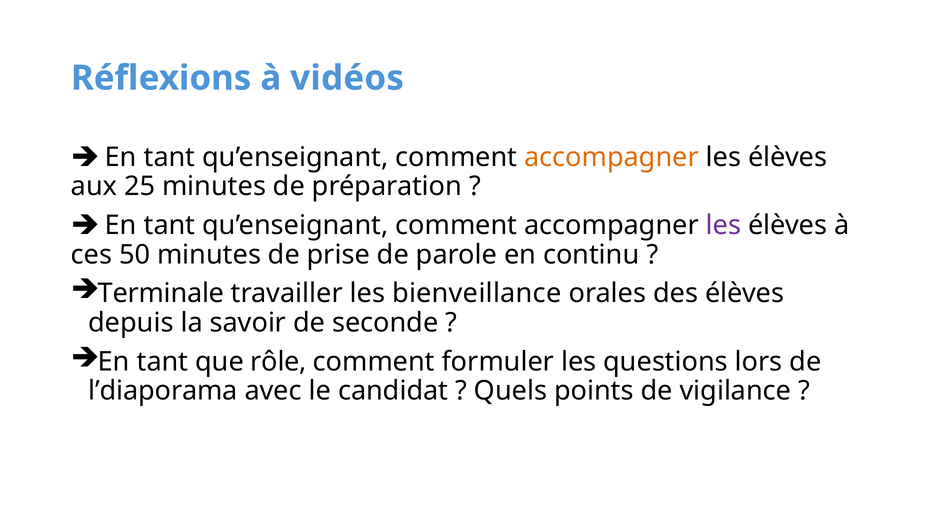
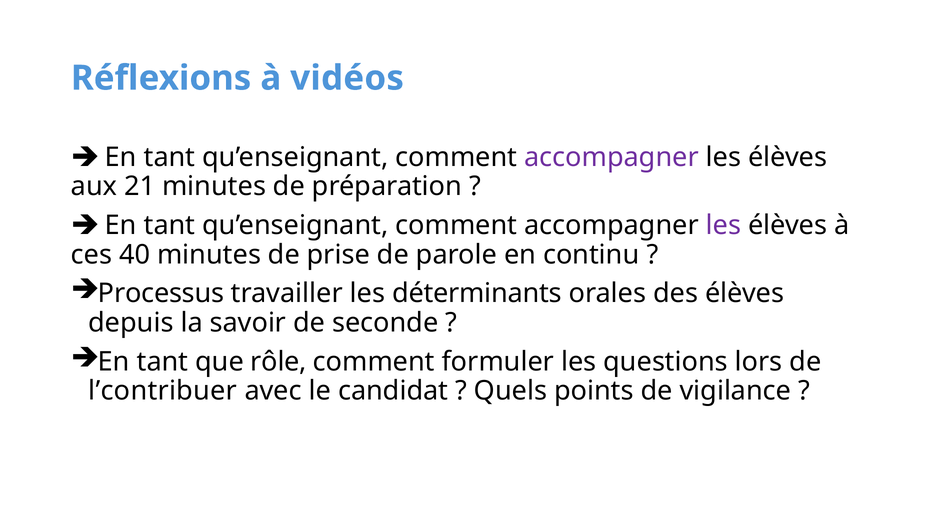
accompagner colour: orange -> purple (612, 157)
25: 25 -> 21 (140, 186)
50: 50 -> 40 (135, 255)
Terminale: Terminale -> Processus (161, 294)
bienveillance: bienveillance -> déterminants (477, 294)
l’diaporama: l’diaporama -> l’contribuer (163, 391)
